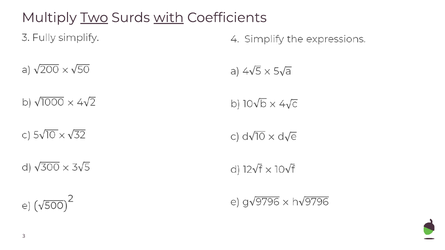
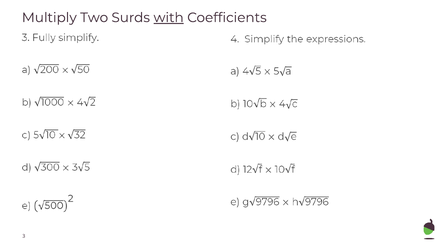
Two underline: present -> none (94, 18)
